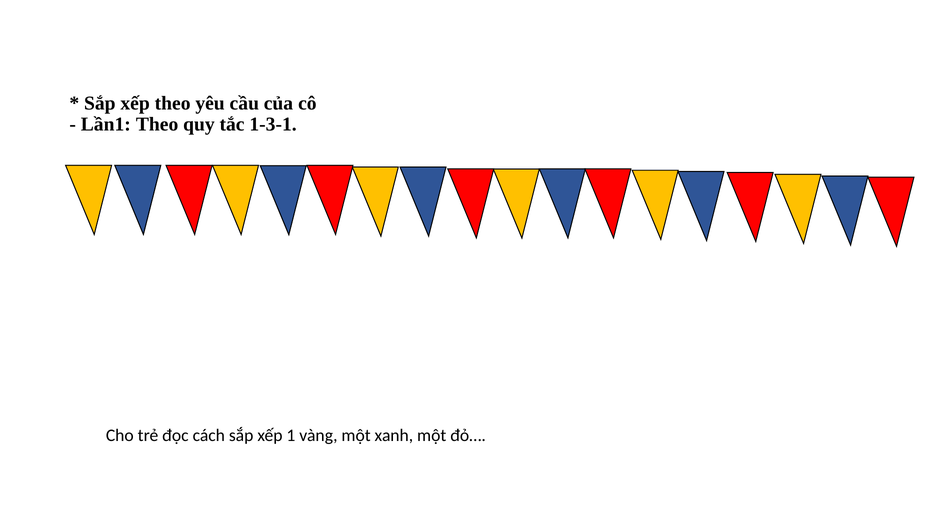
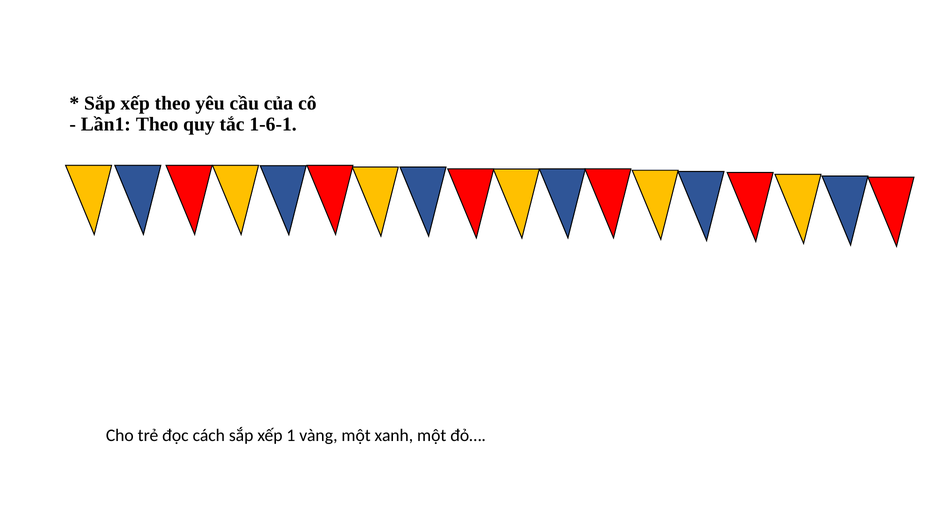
1-3-1: 1-3-1 -> 1-6-1 (273, 124)
